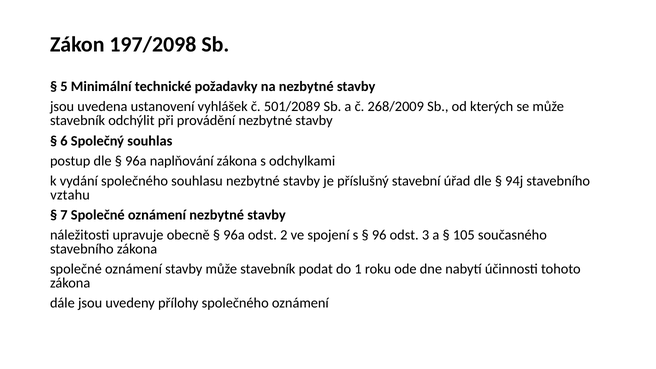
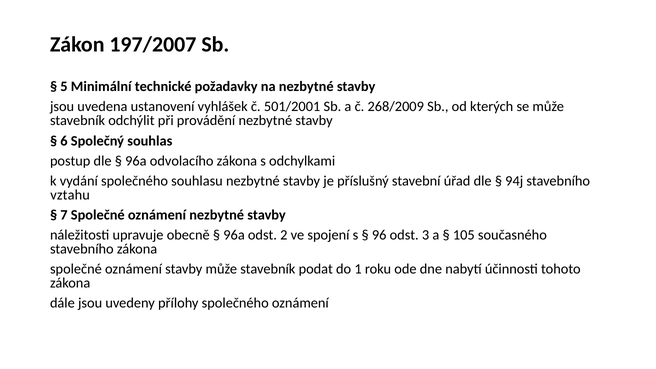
197/2098: 197/2098 -> 197/2007 (153, 45)
501/2089: 501/2089 -> 501/2001 (292, 107)
naplňování: naplňování -> odvolacího (182, 161)
